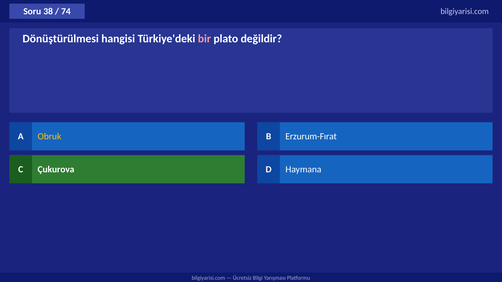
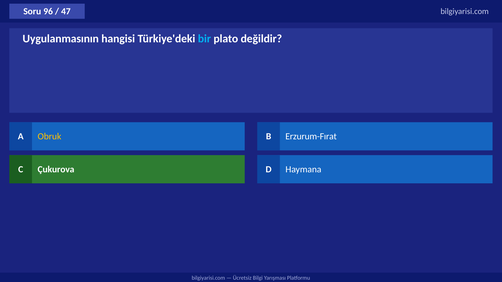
38: 38 -> 96 (48, 11)
74: 74 -> 47 (66, 11)
Dönüştürülmesi: Dönüştürülmesi -> Uygulanmasının (61, 39)
bir colour: pink -> light blue (204, 39)
